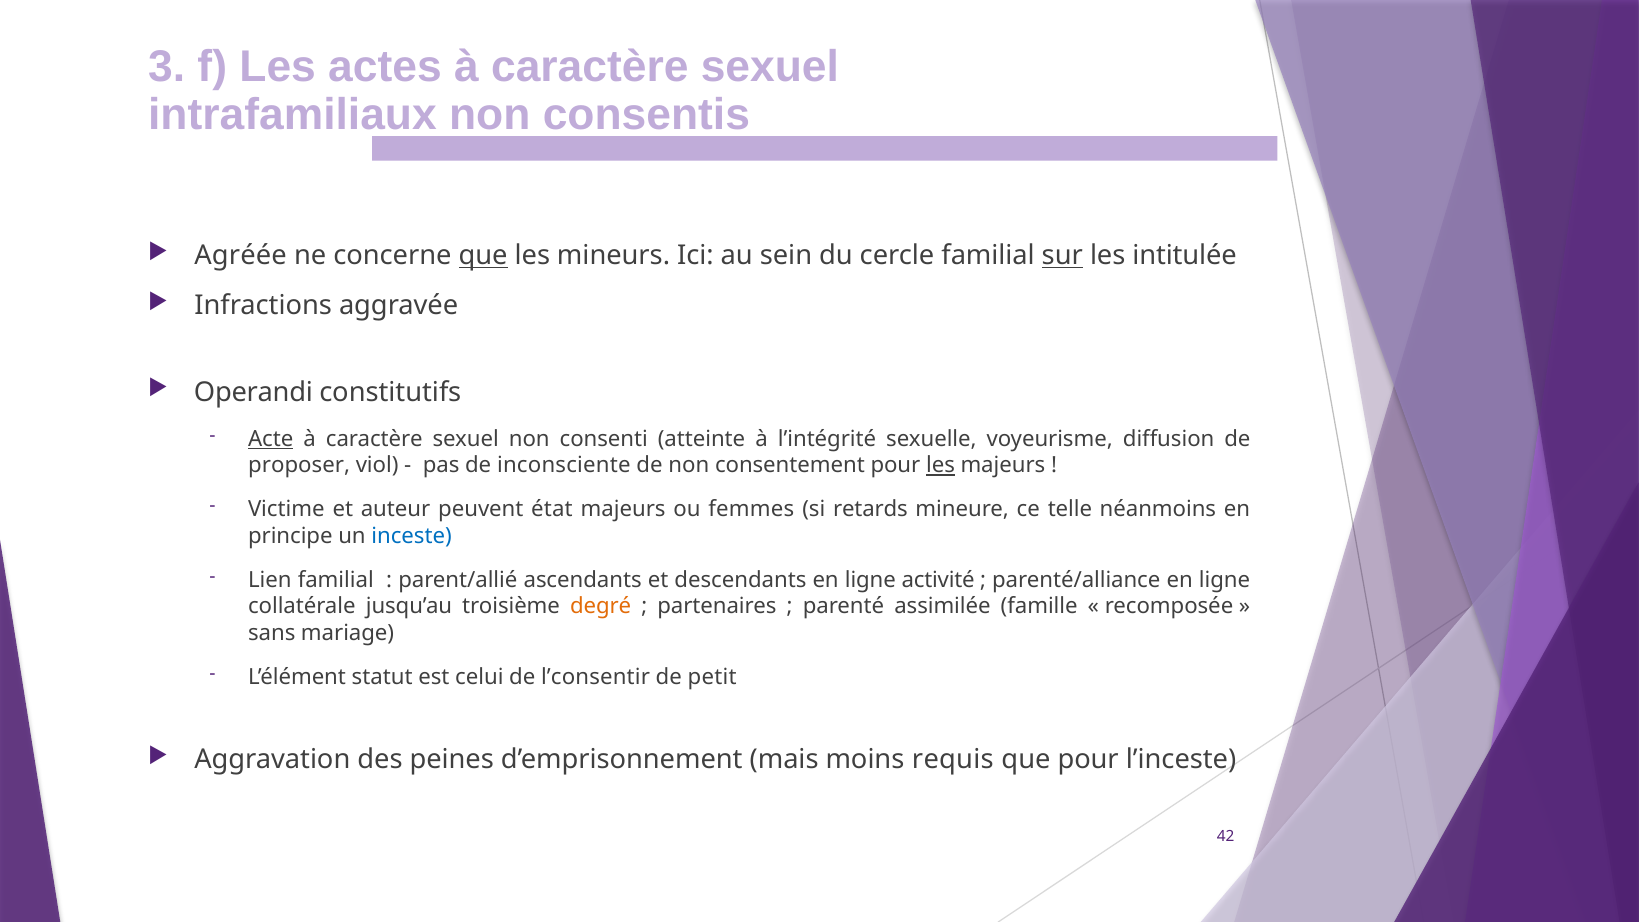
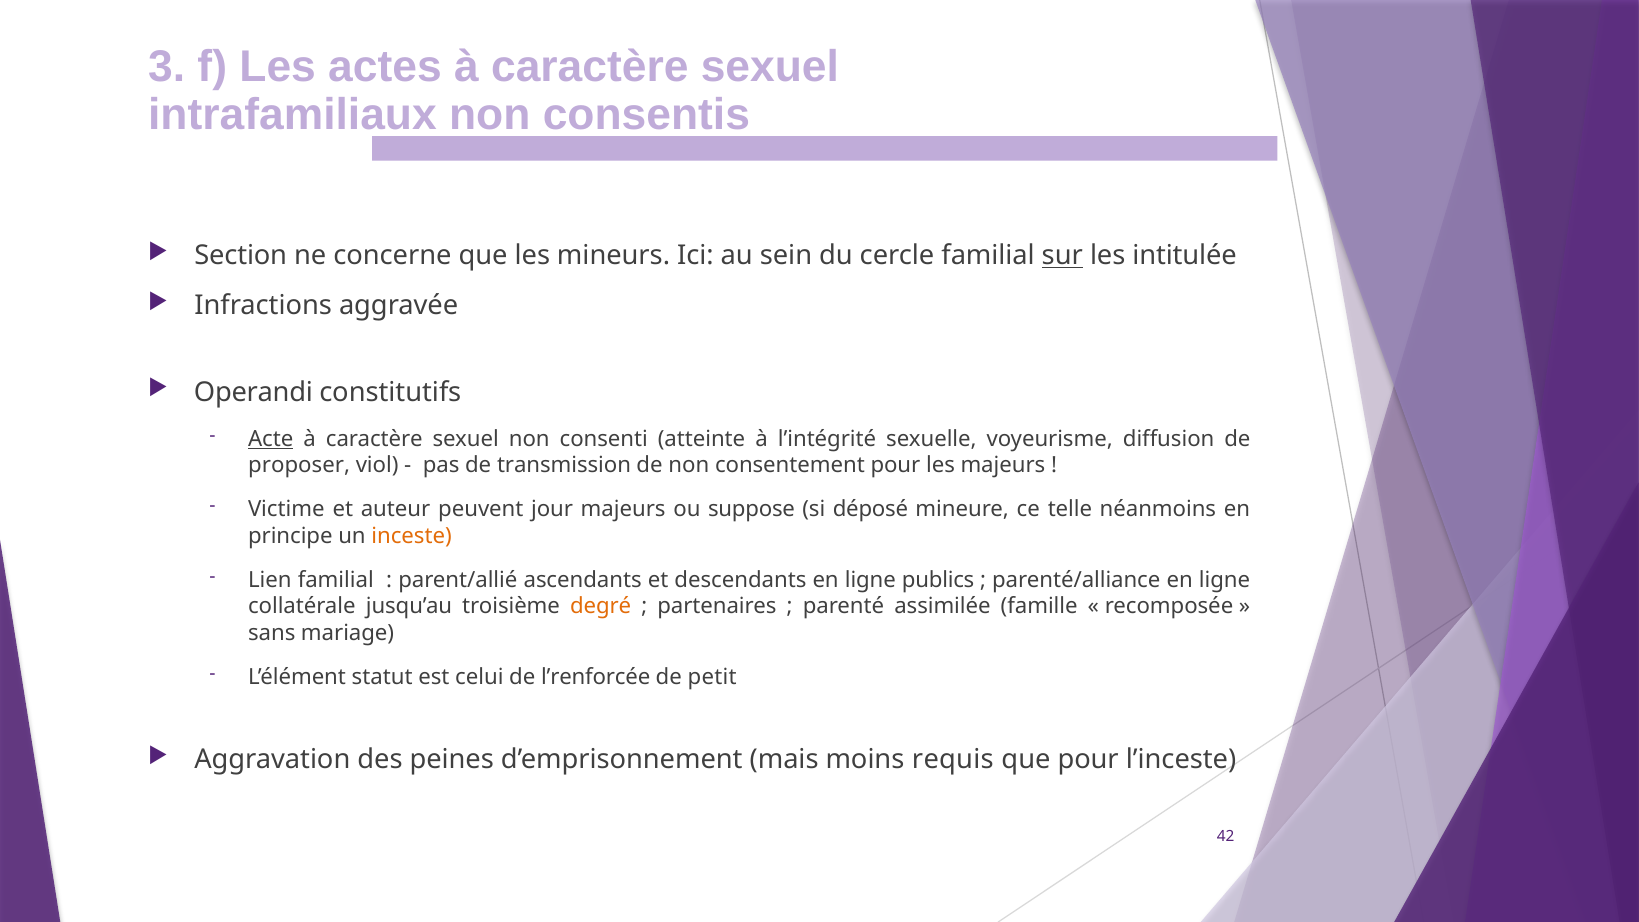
Agréée: Agréée -> Section (241, 256)
que underline: present -> none (483, 256)
inconsciente: inconsciente -> transmission (564, 466)
les underline: present -> none (941, 466)
état: état -> jour (552, 509)
femmes: femmes -> suppose (752, 509)
retards: retards -> déposé (870, 509)
inceste colour: blue -> orange (412, 536)
activité: activité -> publics (938, 580)
l’consentir: l’consentir -> l’renforcée (596, 677)
